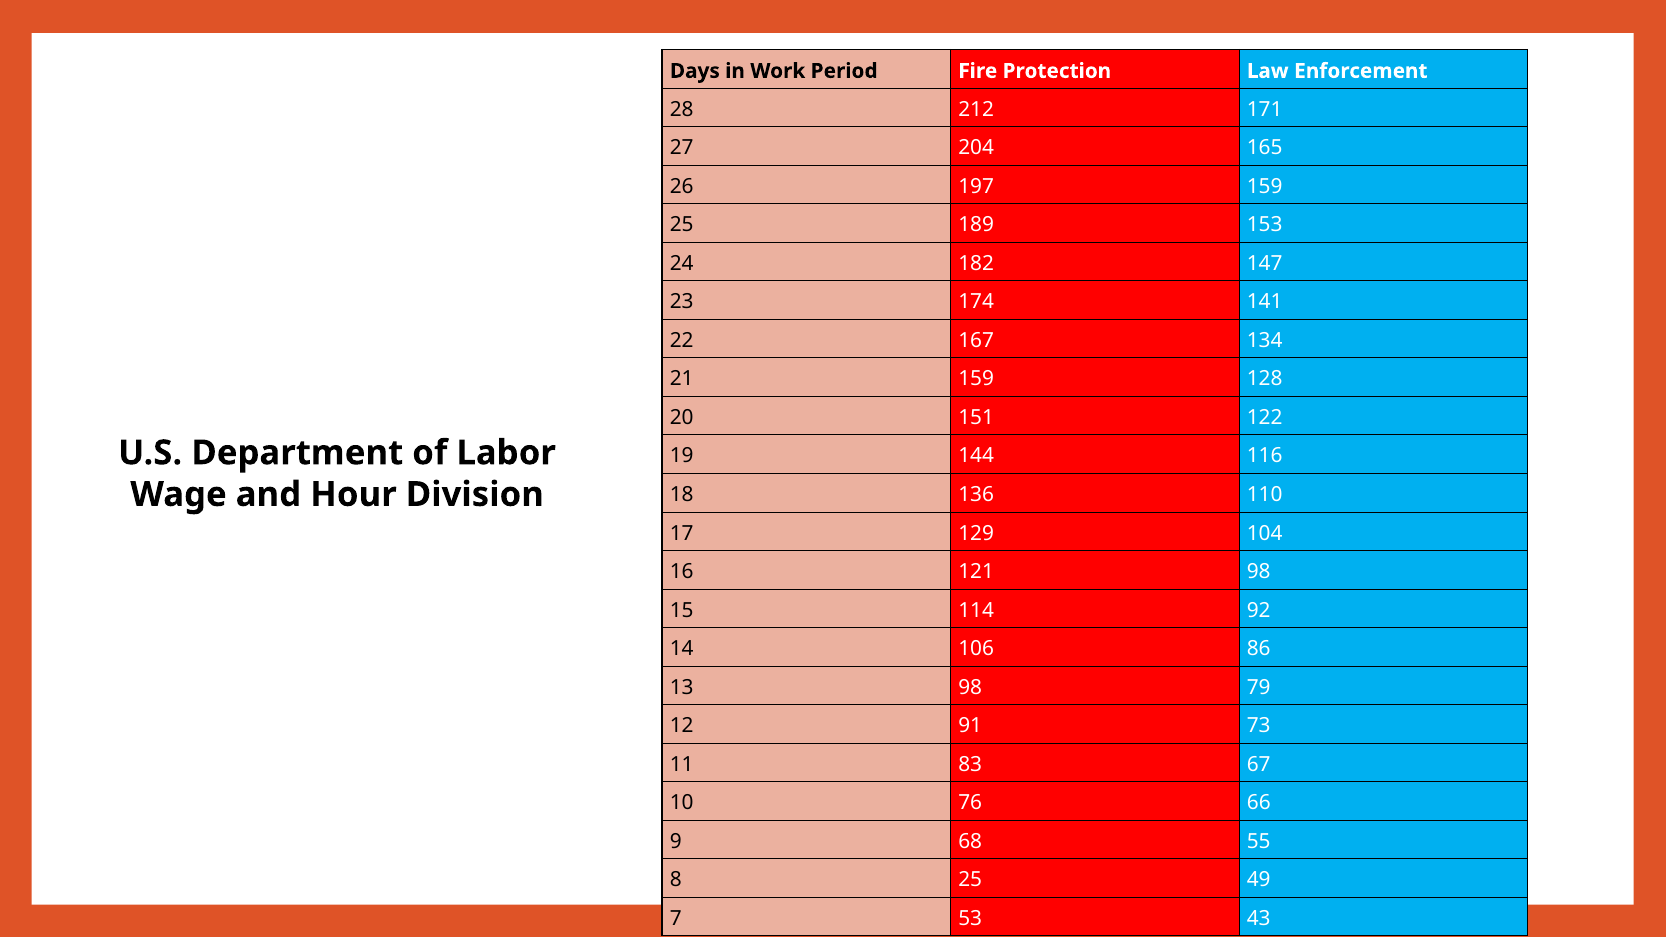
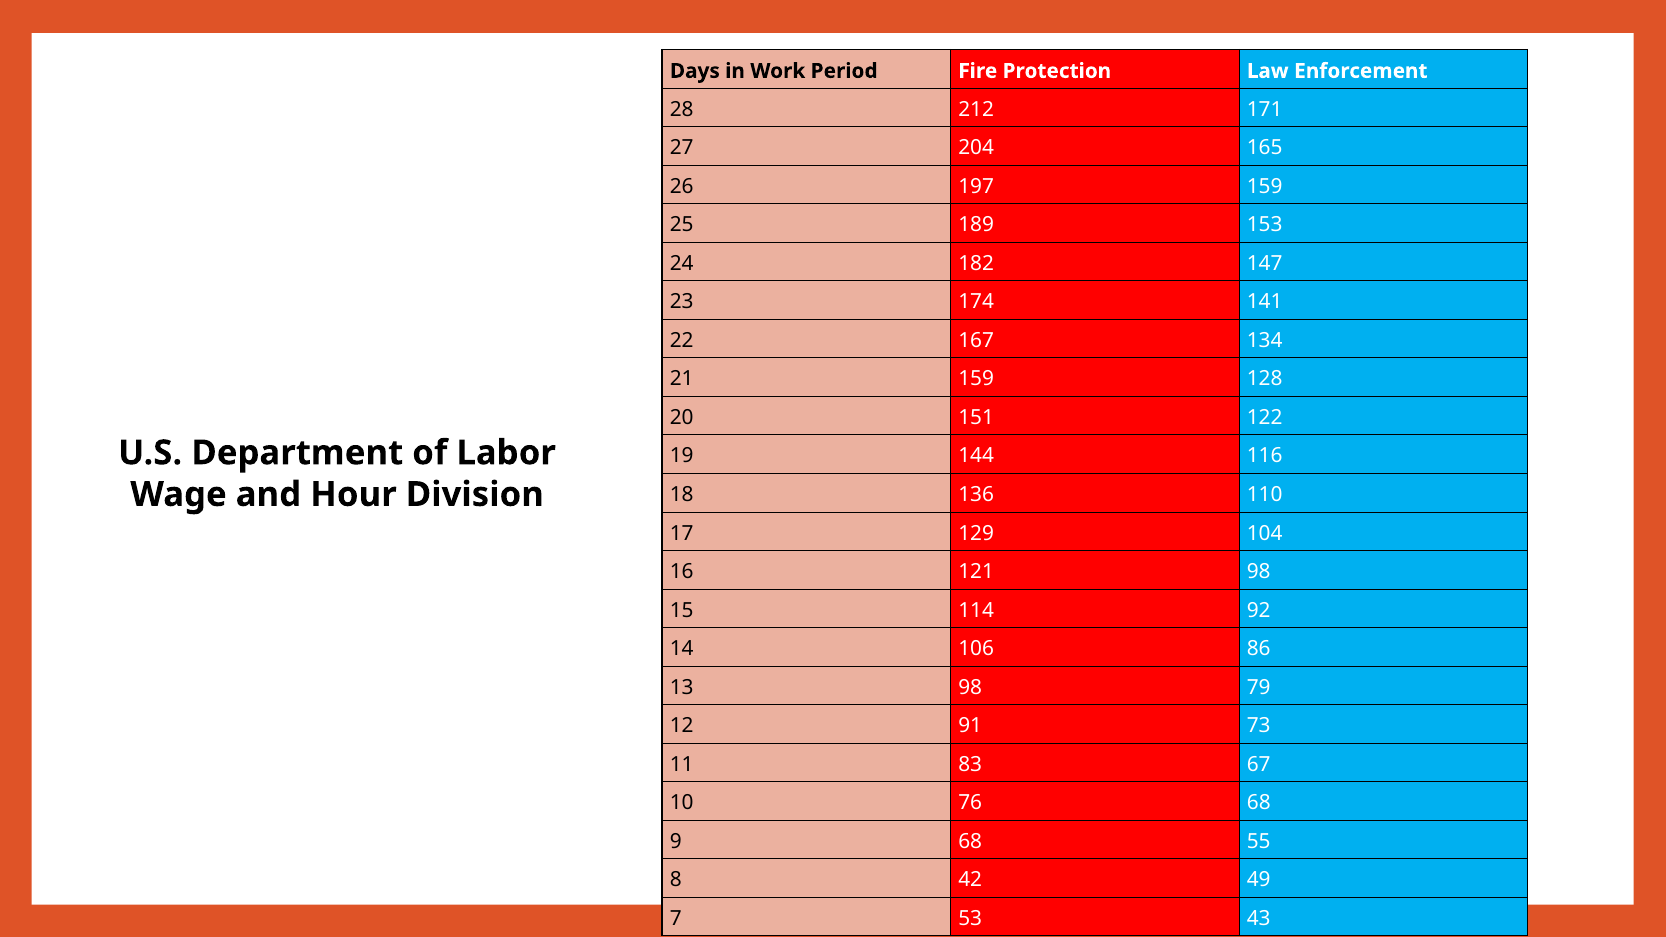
76 66: 66 -> 68 (1259, 803)
8 25: 25 -> 42 (970, 880)
